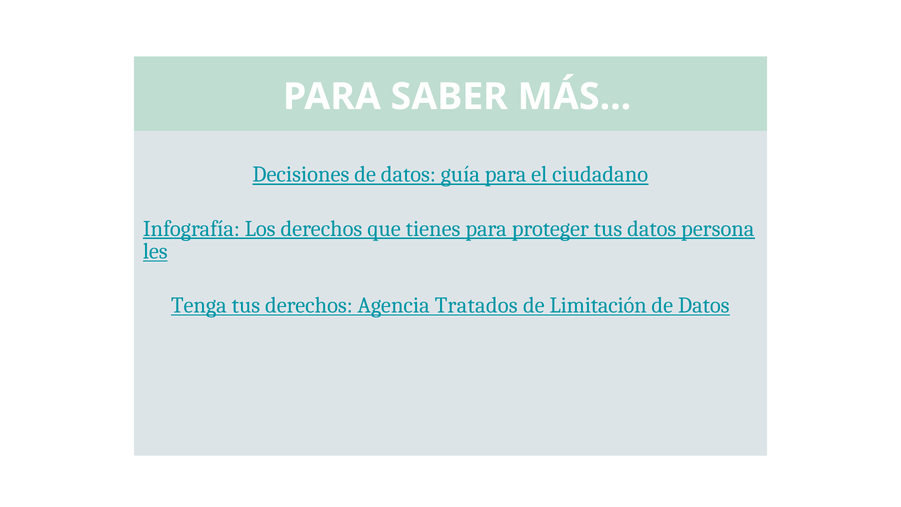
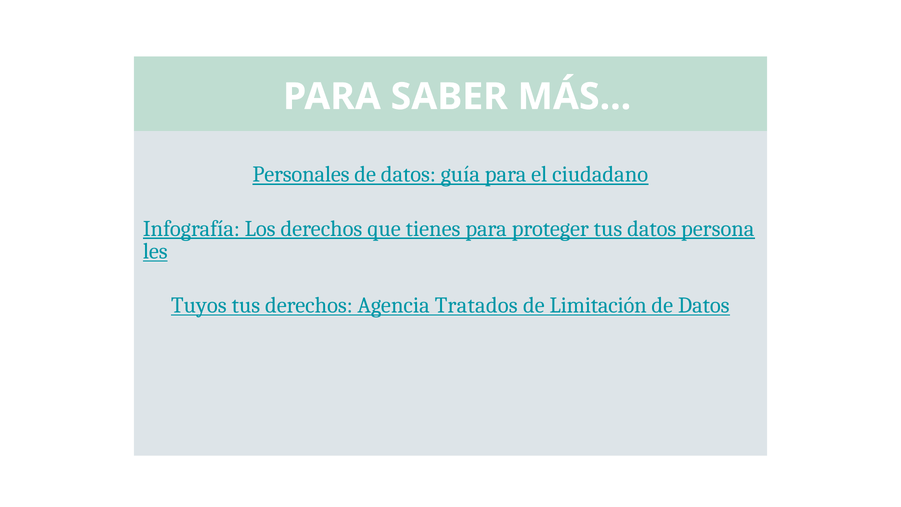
Decisiones: Decisiones -> Personales (301, 174)
Tenga: Tenga -> Tuyos (199, 305)
